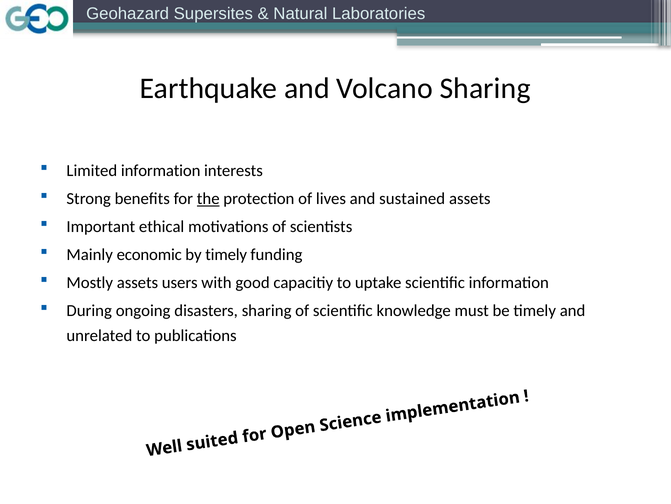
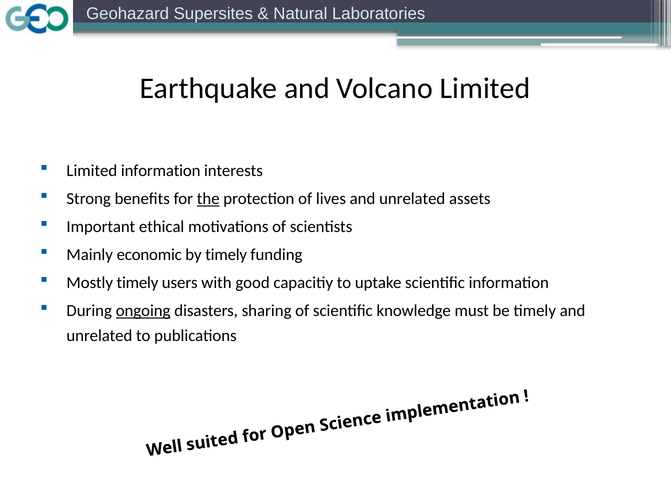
Volcano Sharing: Sharing -> Limited (485, 88)
lives and sustained: sustained -> unrelated (412, 198)
Mostly assets: assets -> timely (138, 282)
ongoing underline: none -> present (143, 310)
